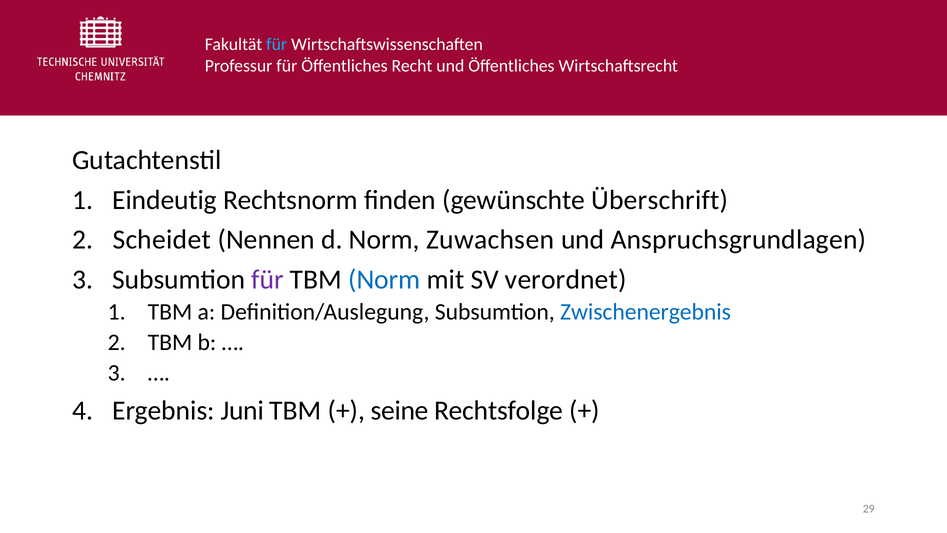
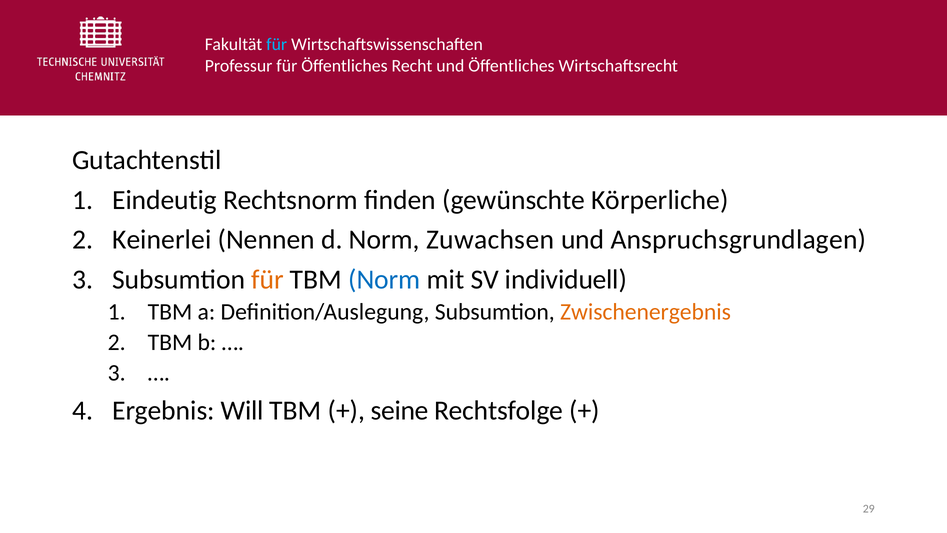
Überschrift: Überschrift -> Körperliche (660, 200)
Scheidet: Scheidet -> Keinerlei (162, 240)
für colour: purple -> orange (268, 279)
verordnet: verordnet -> individuell (566, 279)
Zwischenergebnis colour: blue -> orange (645, 312)
Juni: Juni -> Will (242, 410)
